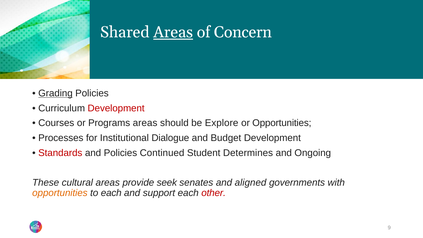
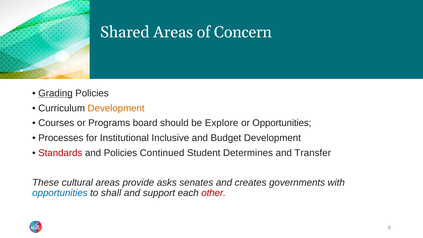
Areas underline: present -> none (173, 32)
Development colour: red -> orange (116, 108)
Programs areas: areas -> board (145, 123)
Dialogue: Dialogue -> Inclusive (170, 138)
Ongoing: Ongoing -> Transfer (313, 153)
seek: seek -> asks (167, 182)
aligned: aligned -> creates (251, 182)
opportunities colour: orange -> blue (60, 193)
to each: each -> shall (111, 193)
